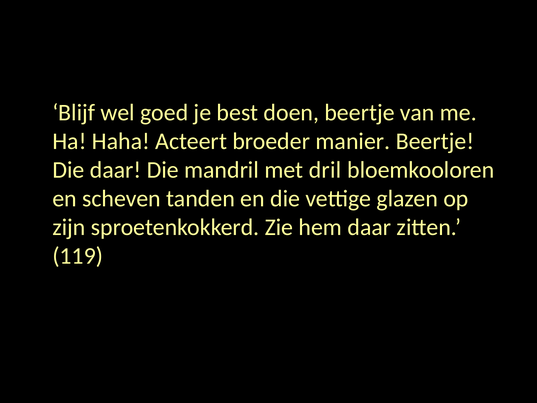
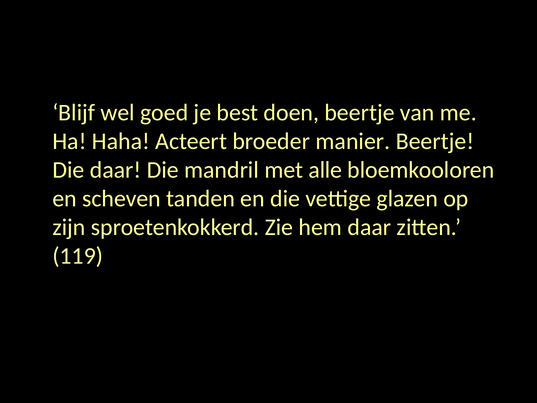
dril: dril -> alle (325, 170)
